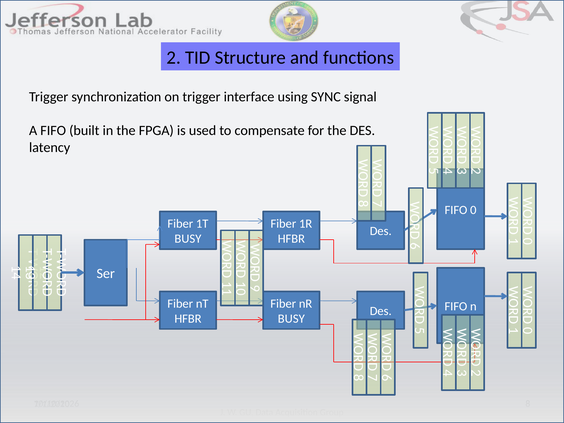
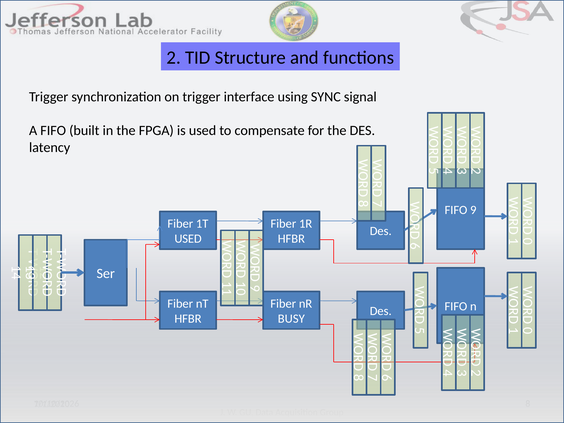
FIFO 0: 0 -> 9 (473, 210)
BUSY: BUSY -> USED (188, 239)
